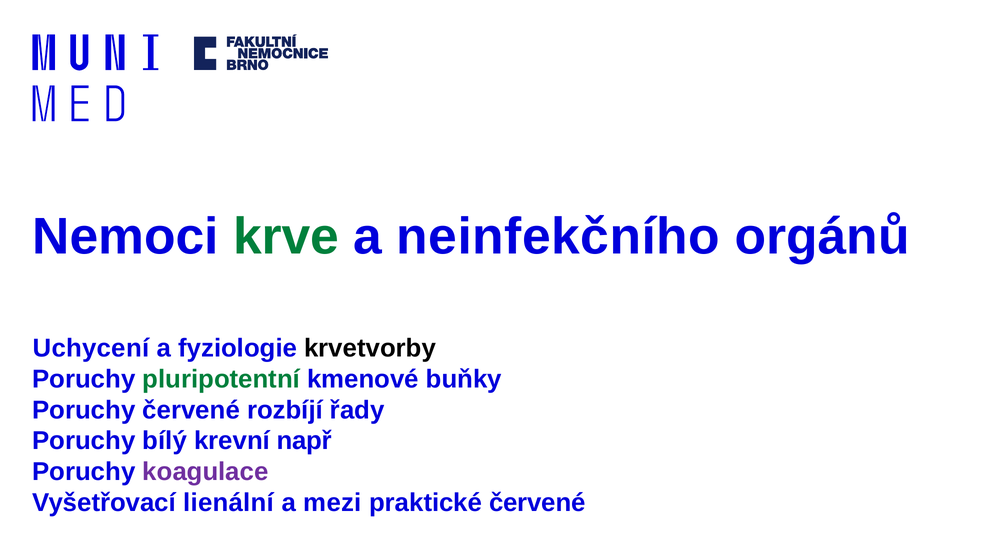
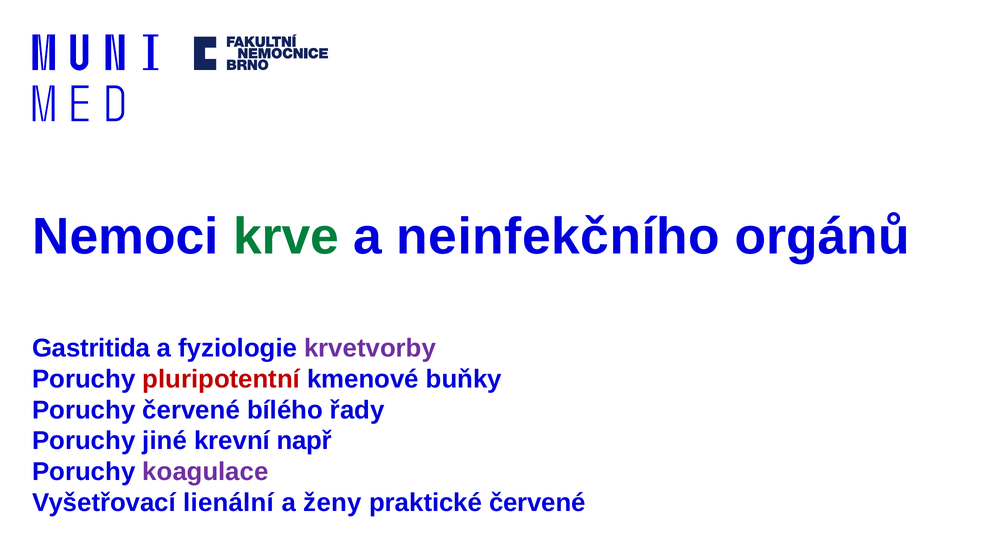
Uchycení: Uchycení -> Gastritida (91, 348)
krvetvorby colour: black -> purple (370, 348)
pluripotentní colour: green -> red (221, 379)
rozbíjí: rozbíjí -> bílého (285, 410)
bílý: bílý -> jiné (165, 441)
mezi: mezi -> ženy (333, 503)
